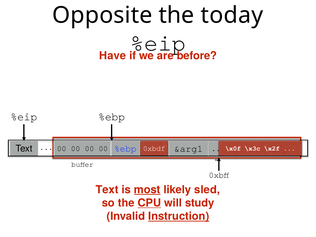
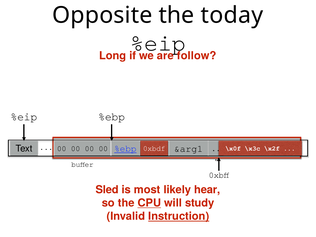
Have: Have -> Long (113, 56)
before: before -> follow (197, 56)
%ebp underline: none -> present (125, 149)
Text: Text -> Sled (107, 190)
most underline: present -> none (147, 190)
sled: sled -> hear (207, 190)
